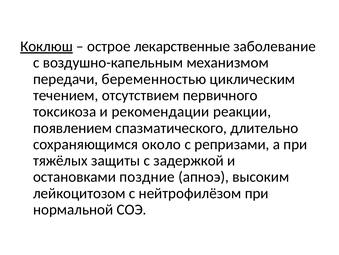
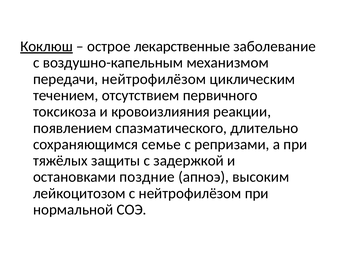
передачи беременностью: беременностью -> нейтрофилёзом (154, 79)
рекомендации: рекомендации -> кровоизлияния (161, 111)
около: около -> семье (161, 144)
